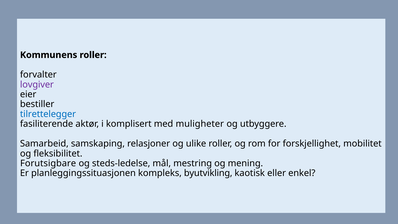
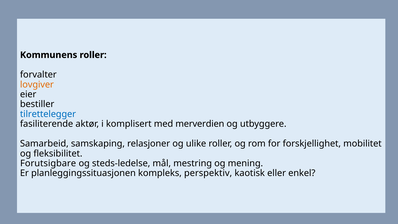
lovgiver colour: purple -> orange (37, 84)
muligheter: muligheter -> merverdien (200, 124)
byutvikling: byutvikling -> perspektiv (208, 173)
